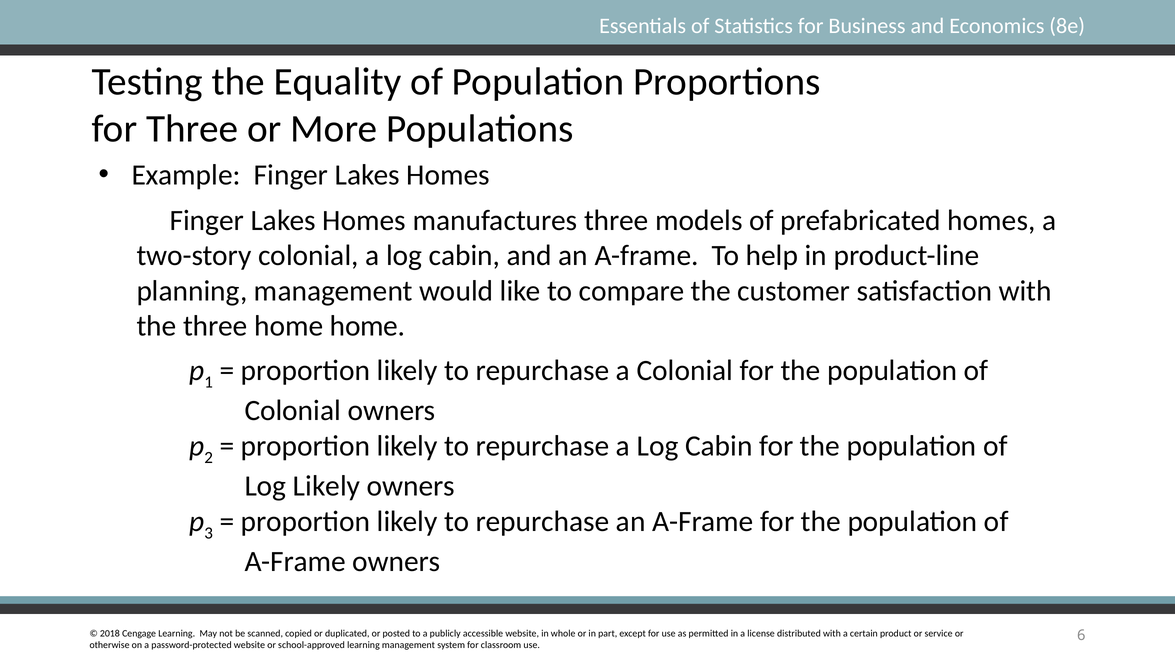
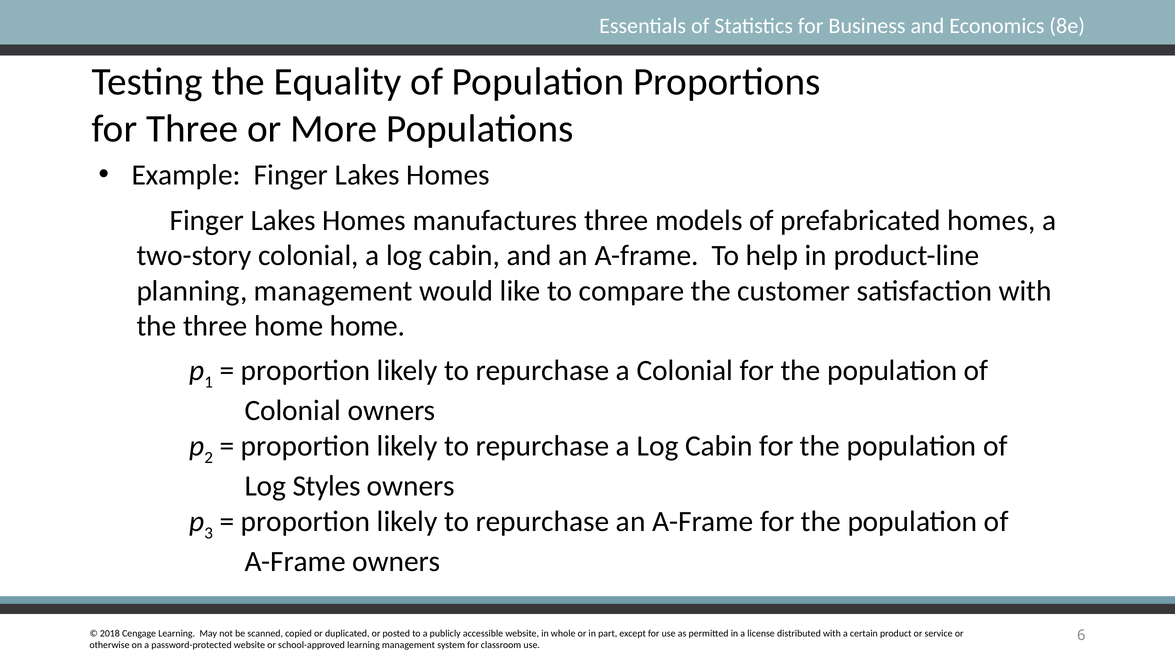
Log Likely: Likely -> Styles (327, 487)
